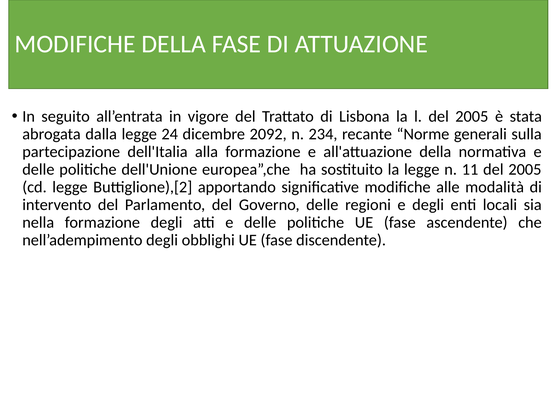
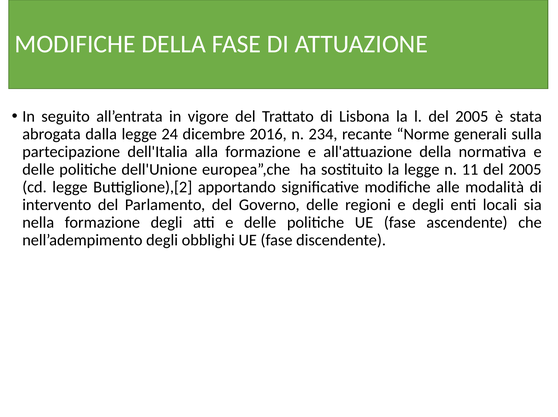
2092: 2092 -> 2016 (268, 134)
